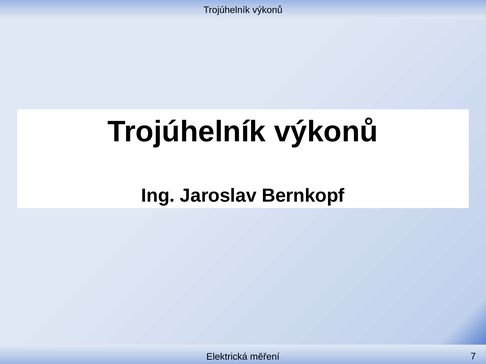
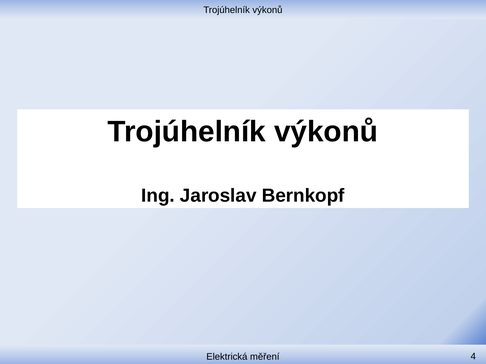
7: 7 -> 4 (473, 357)
